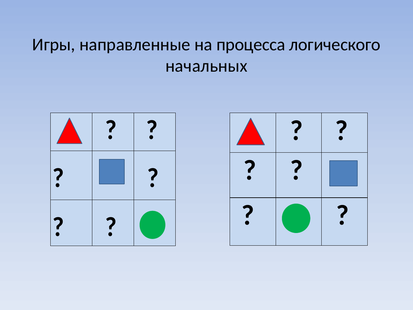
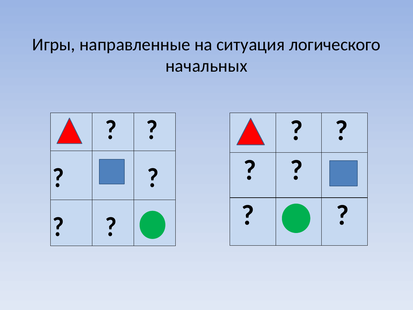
процесса: процесса -> ситуация (251, 45)
